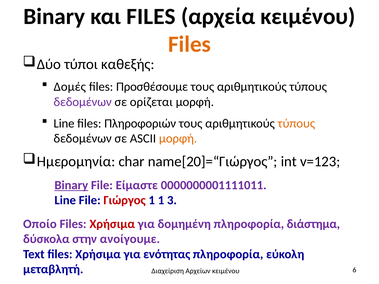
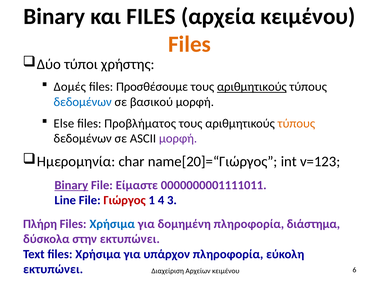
καθεξής: καθεξής -> χρήστης (128, 64)
αριθμητικούς underline: none -> present (252, 87)
δεδομένων colour: purple -> blue (83, 102)
ορίζεται: ορίζεται -> βασικού (151, 102)
Line: Line -> Else (64, 124)
Πληροφοριών: Πληροφοριών -> Προβλήματος (140, 124)
μορφή colour: orange -> purple (178, 139)
1 1: 1 -> 4 (161, 200)
Οποίο: Οποίο -> Πλήρη (40, 224)
Χρήσιμα colour: red -> blue (112, 224)
στην ανοίγουμε: ανοίγουμε -> εκτυπώνει (130, 239)
ενότητας: ενότητας -> υπάρχον (167, 254)
μεταβλητή: μεταβλητή -> εκτυπώνει (53, 270)
